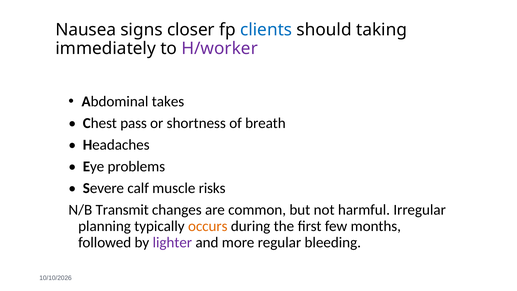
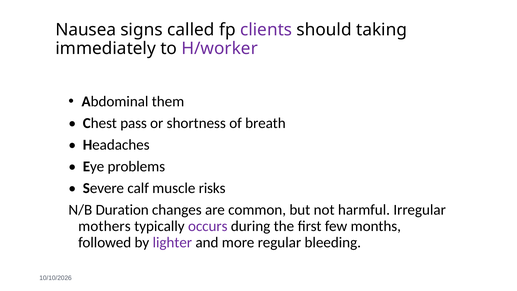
closer: closer -> called (191, 30)
clients colour: blue -> purple (266, 30)
takes: takes -> them (168, 101)
Transmit: Transmit -> Duration (122, 210)
planning: planning -> mothers (104, 226)
occurs colour: orange -> purple (208, 226)
